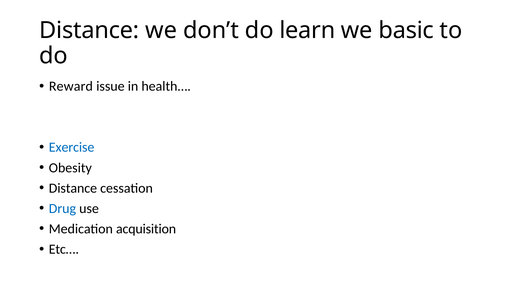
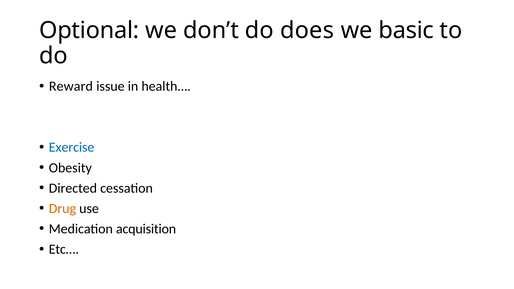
Distance: Distance -> Optional (89, 30)
learn: learn -> does (307, 30)
Distance: Distance -> Directed (73, 188)
Drug colour: blue -> orange (62, 209)
